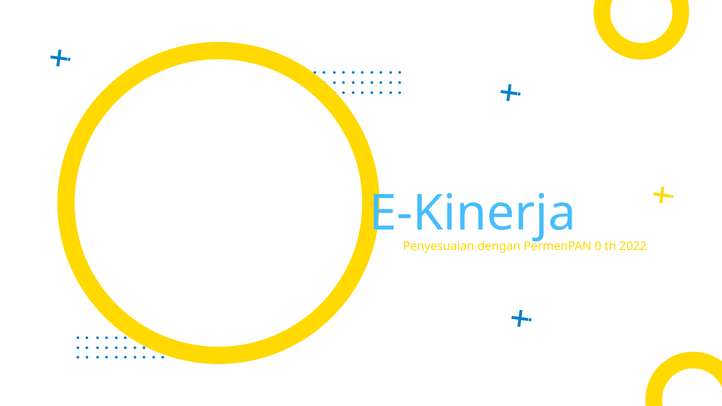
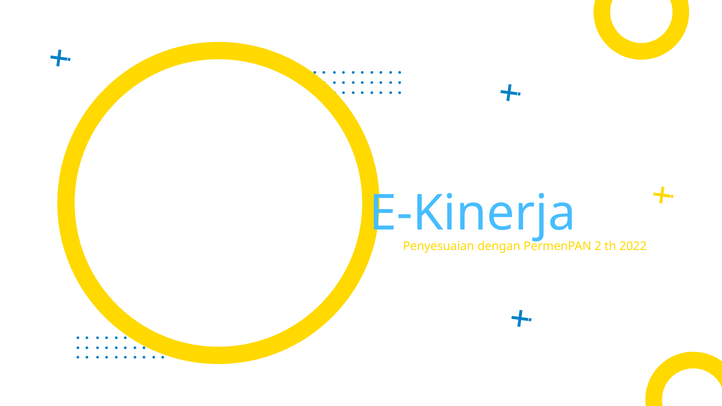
0: 0 -> 2 (598, 247)
